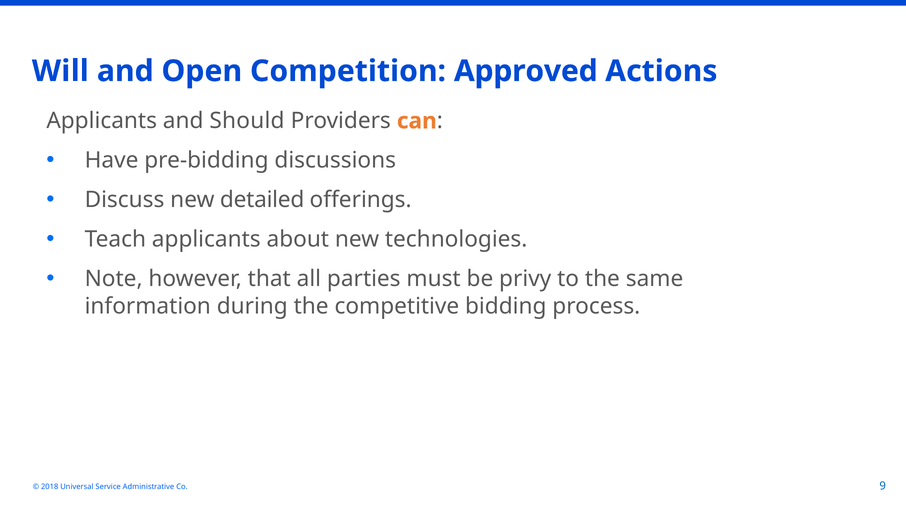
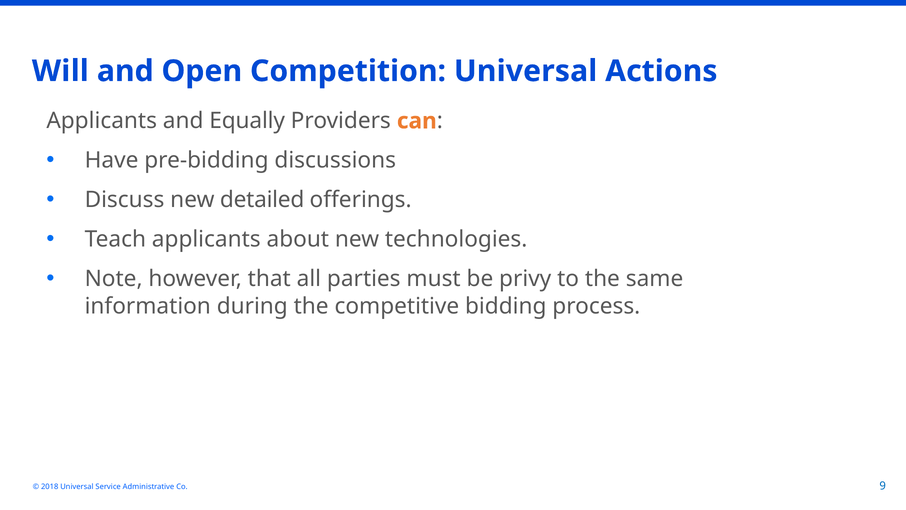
Competition Approved: Approved -> Universal (526, 71)
Should: Should -> Equally (247, 121)
